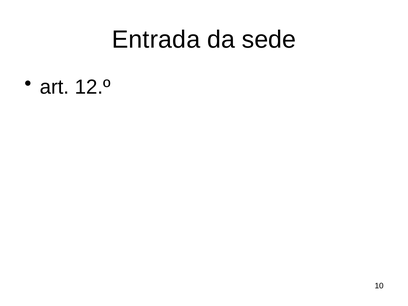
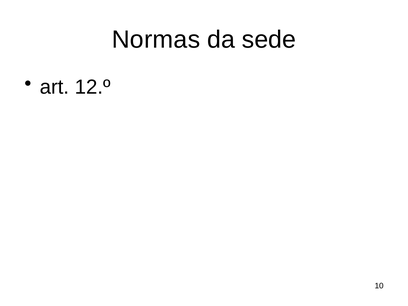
Entrada: Entrada -> Normas (156, 39)
